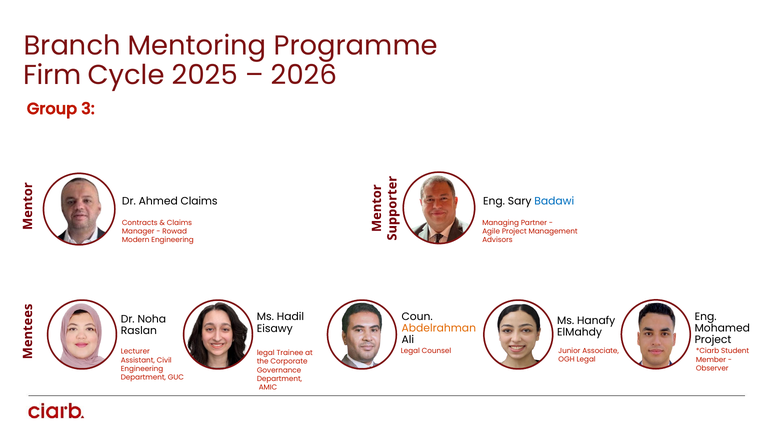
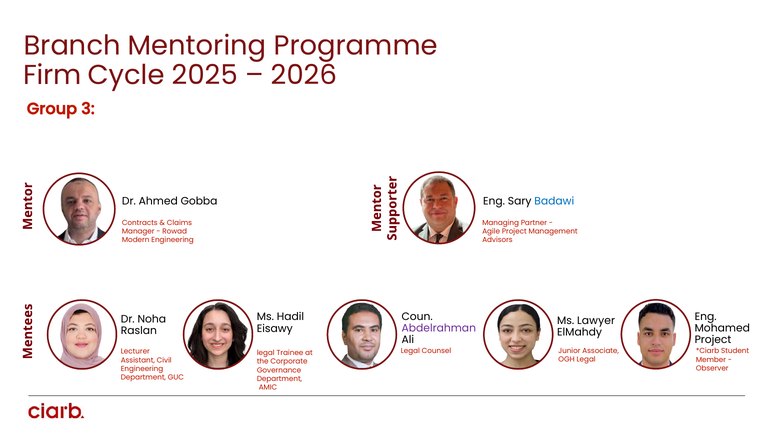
Ahmed Claims: Claims -> Gobba (199, 201)
Hanafy: Hanafy -> Lawyer (596, 320)
Abdelrahman colour: orange -> purple (439, 328)
